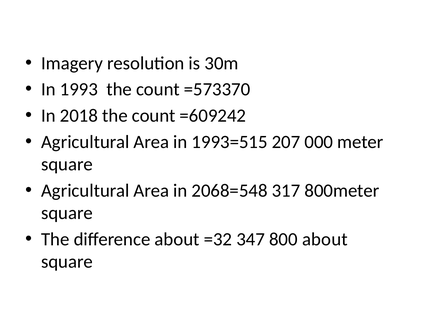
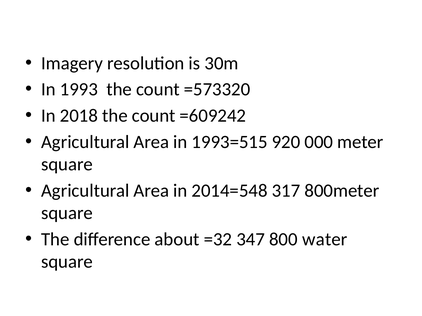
=573370: =573370 -> =573320 (217, 90)
207: 207 -> 920 (286, 142)
2068=548: 2068=548 -> 2014=548 (230, 191)
800 about: about -> water (325, 240)
